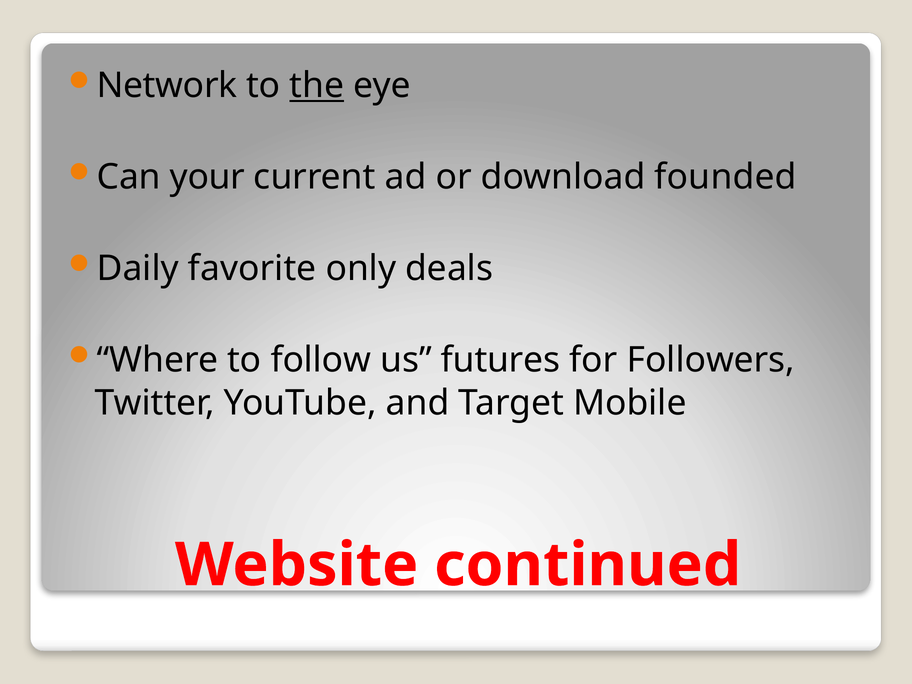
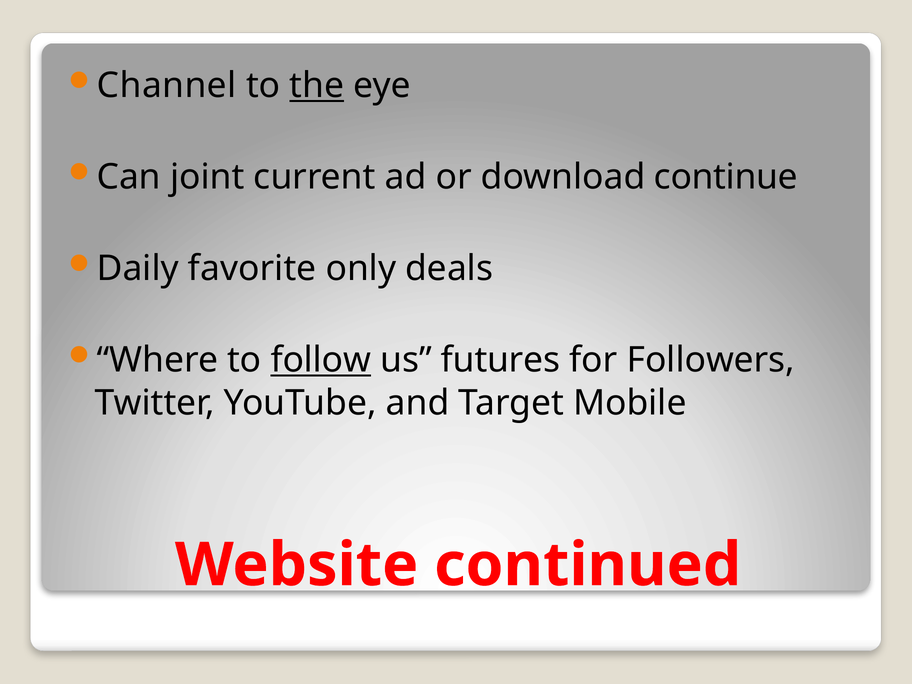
Network: Network -> Channel (167, 86)
your: your -> joint (207, 177)
founded: founded -> continue (726, 177)
follow underline: none -> present (321, 360)
